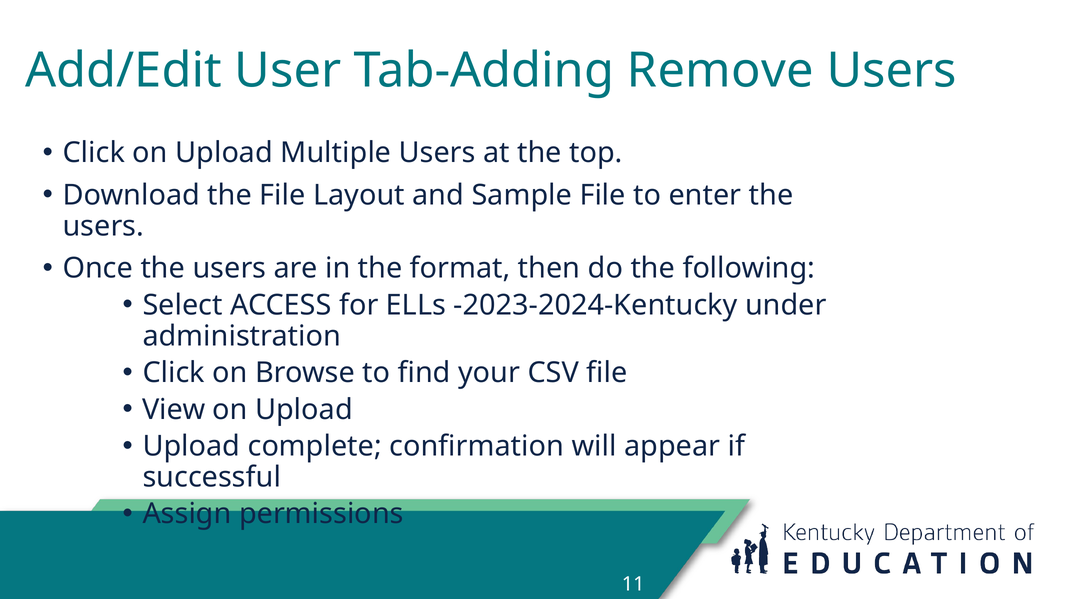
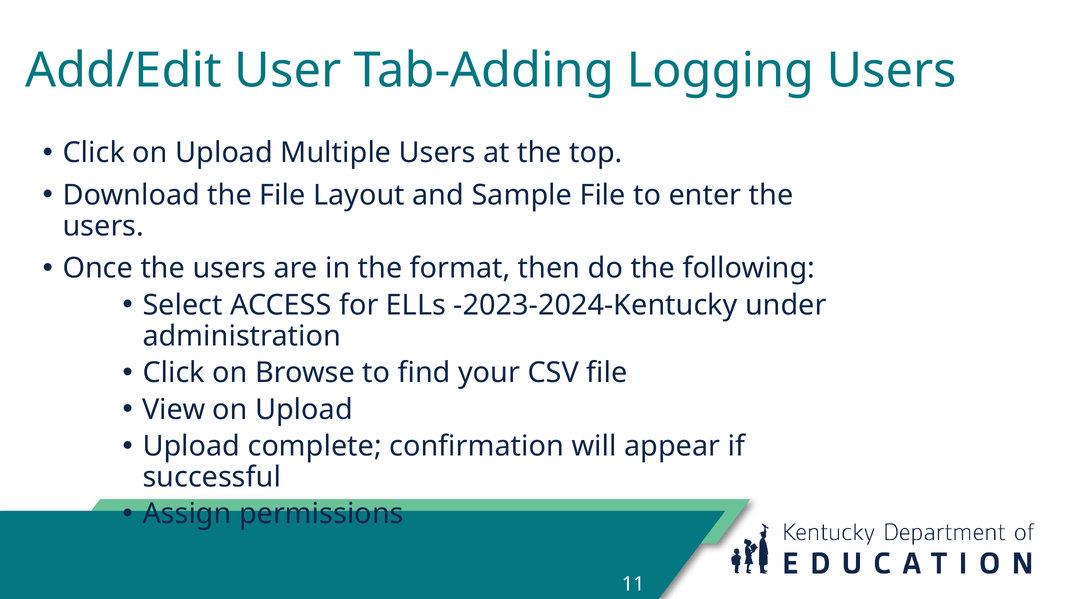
Remove: Remove -> Logging (721, 71)
